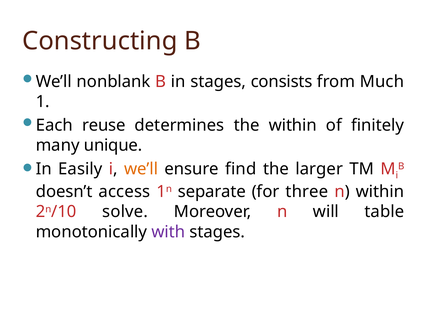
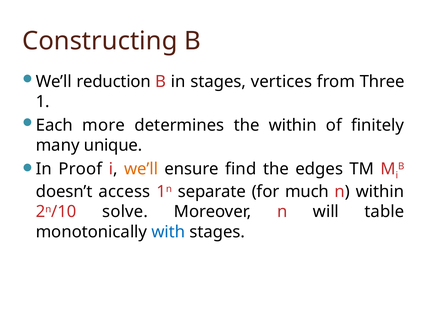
nonblank: nonblank -> reduction (114, 81)
consists: consists -> vertices (281, 81)
Much: Much -> Three (382, 81)
reuse: reuse -> more (104, 125)
Easily: Easily -> Proof (80, 169)
larger: larger -> edges (319, 169)
three: three -> much (307, 191)
with colour: purple -> blue (168, 231)
